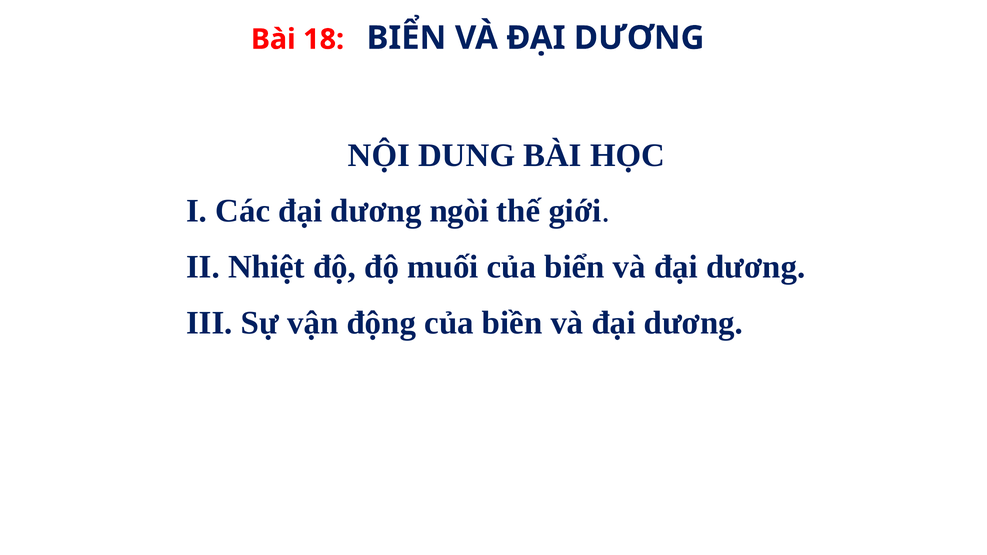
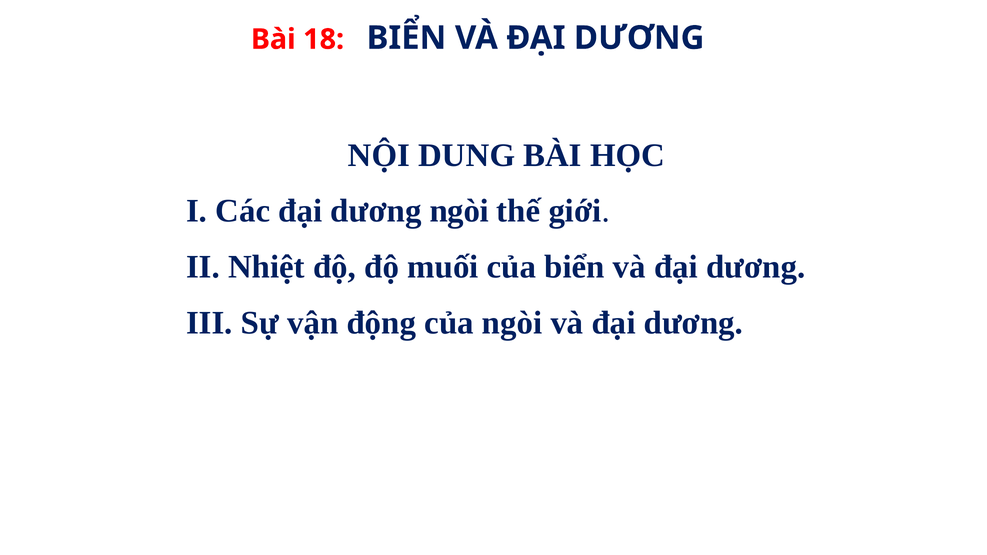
của biền: biền -> ngòi (512, 323)
